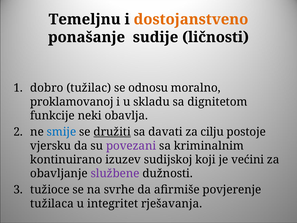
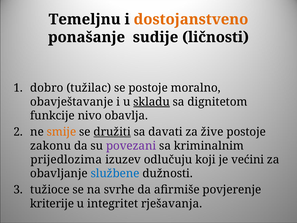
se odnosu: odnosu -> postoje (148, 88)
proklamovanoj: proklamovanoj -> obavještavanje (72, 102)
skladu underline: none -> present (152, 102)
neki: neki -> nivo (90, 116)
smije colour: blue -> orange (61, 132)
cilju: cilju -> žive (212, 132)
vjersku: vjersku -> zakonu (51, 146)
kontinuirano: kontinuirano -> prijedlozima (66, 160)
sudijskoj: sudijskoj -> odlučuju (168, 160)
službene colour: purple -> blue (115, 173)
tužilaca: tužilaca -> kriterije (52, 203)
